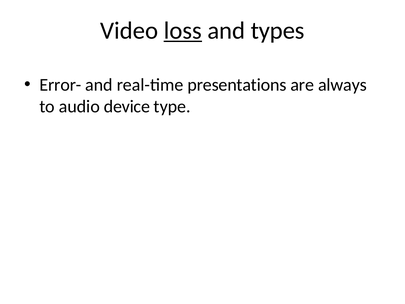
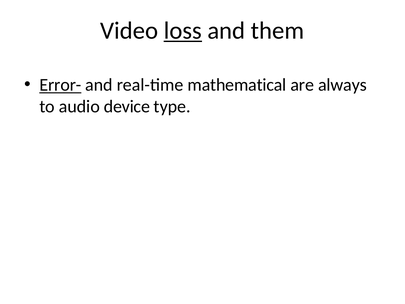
types: types -> them (278, 31)
Error- underline: none -> present (60, 85)
presentations: presentations -> mathematical (237, 85)
